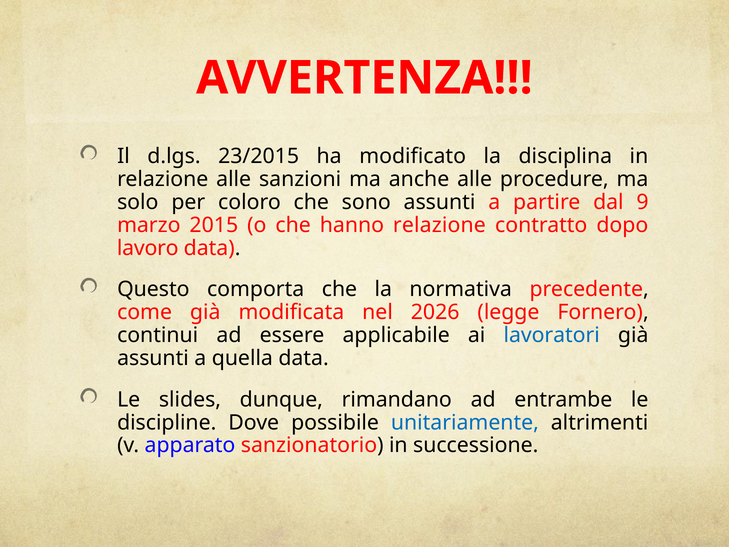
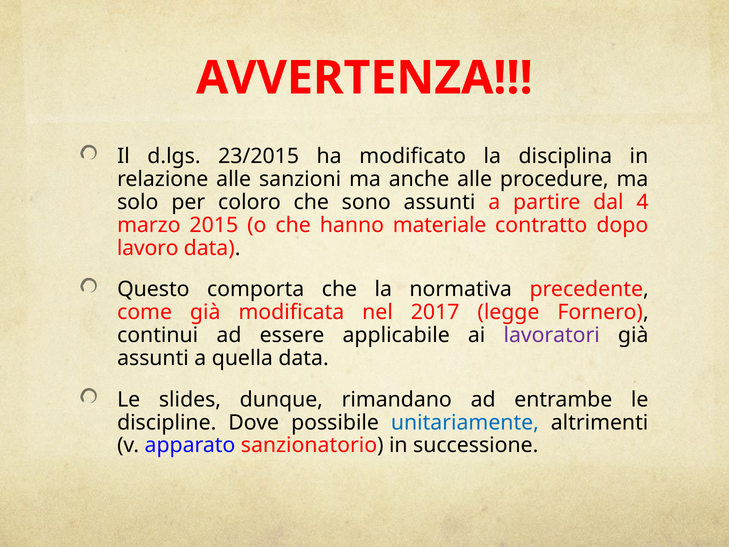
9: 9 -> 4 (643, 202)
hanno relazione: relazione -> materiale (440, 225)
2026: 2026 -> 2017 (435, 312)
lavoratori colour: blue -> purple (552, 335)
